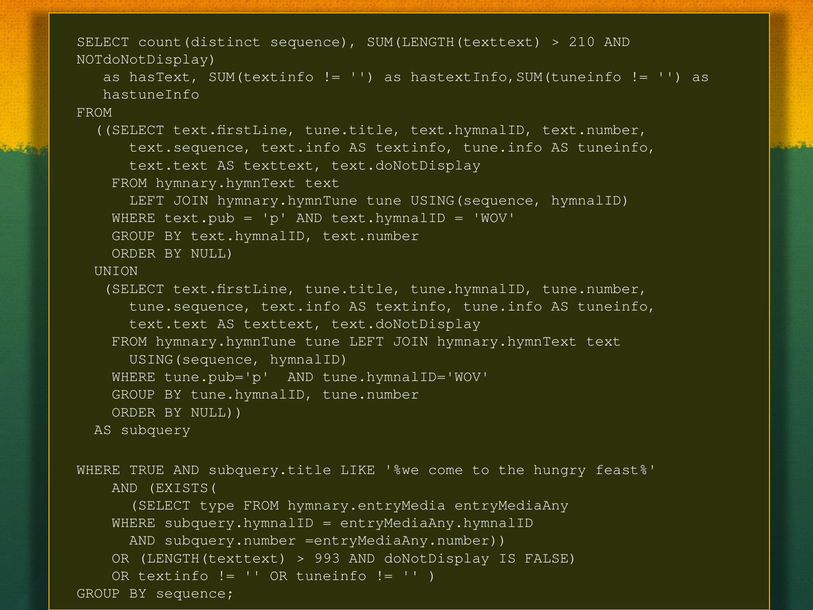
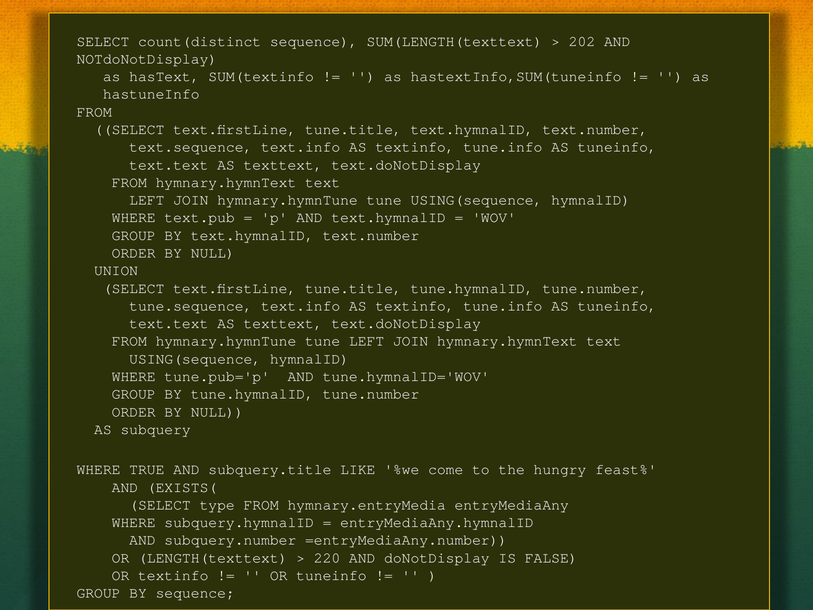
210: 210 -> 202 (582, 41)
993: 993 -> 220 (327, 558)
